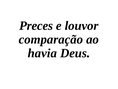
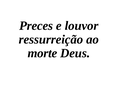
comparação: comparação -> ressurreição (51, 39)
havia: havia -> morte (42, 53)
